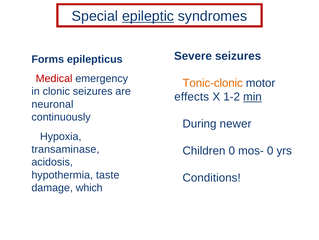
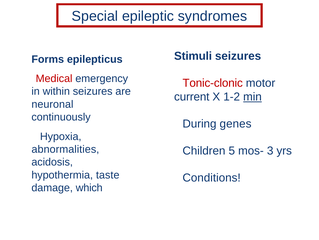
epileptic underline: present -> none (148, 16)
Severe: Severe -> Stimuli (193, 56)
Tonic-clonic colour: orange -> red (213, 83)
clonic: clonic -> within (56, 91)
effects: effects -> current (192, 97)
newer: newer -> genes (236, 123)
transaminase: transaminase -> abnormalities (65, 149)
Children 0: 0 -> 5 (232, 150)
mos- 0: 0 -> 3 (270, 150)
